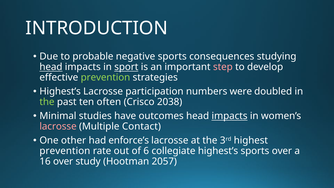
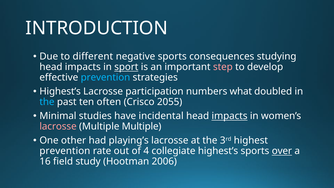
probable: probable -> different (93, 56)
head underline: present -> none (51, 67)
prevention colour: light green -> light blue (105, 77)
were: were -> what (241, 91)
the colour: light green -> light blue (47, 102)
2038: 2038 -> 2055 (170, 102)
outcomes: outcomes -> incidental (161, 116)
Multiple Contact: Contact -> Multiple (142, 126)
enforce’s: enforce’s -> playing’s (129, 140)
6: 6 -> 4 (146, 151)
over underline: none -> present (282, 151)
16 over: over -> field (63, 161)
2057: 2057 -> 2006 (164, 161)
